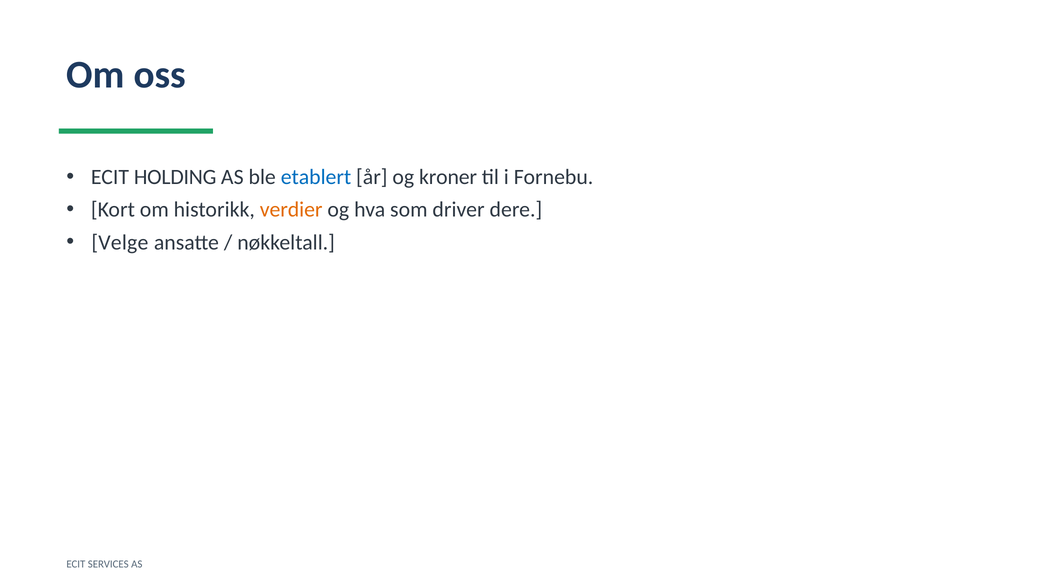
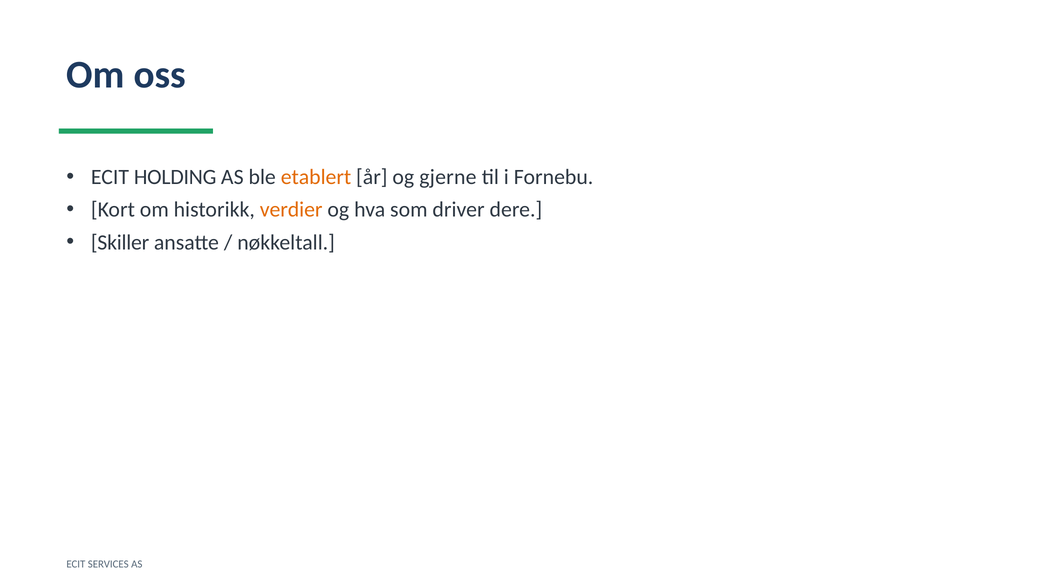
etablert colour: blue -> orange (316, 177)
kroner: kroner -> gjerne (448, 177)
Velge: Velge -> Skiller (120, 242)
